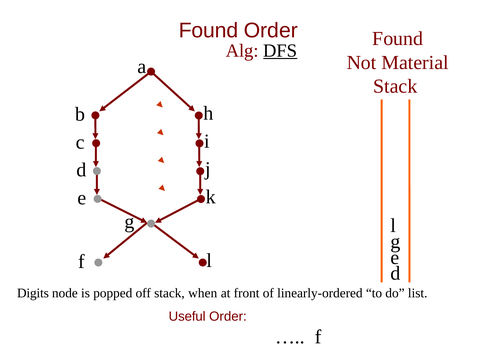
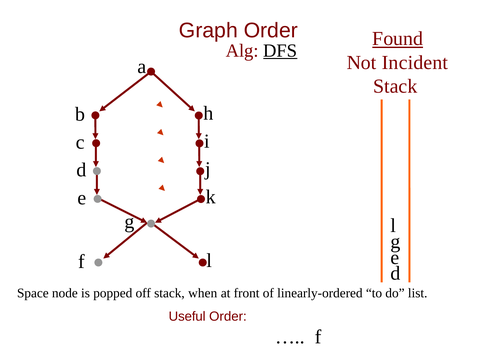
Found: Found -> Graph (208, 31)
Found underline: none -> present (398, 39)
Material: Material -> Incident (415, 63)
Digits: Digits -> Space (33, 293)
